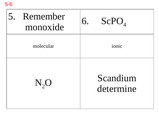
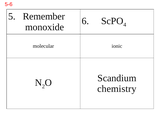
determine: determine -> chemistry (117, 89)
